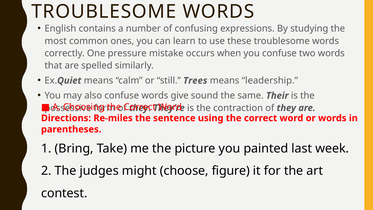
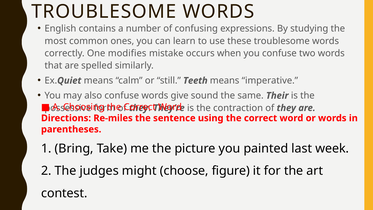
pressure: pressure -> modifies (127, 53)
Trees: Trees -> Teeth (195, 81)
leadership: leadership -> imperative (270, 81)
